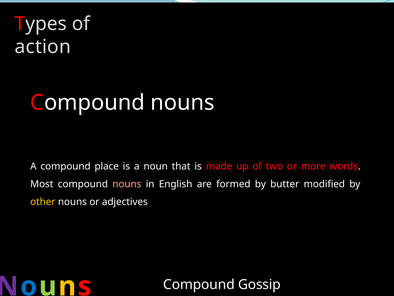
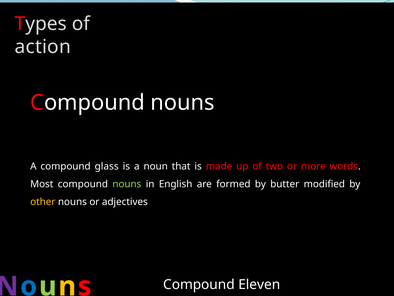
place: place -> glass (107, 166)
nouns colour: pink -> light green (127, 184)
Gossip: Gossip -> Eleven (259, 284)
